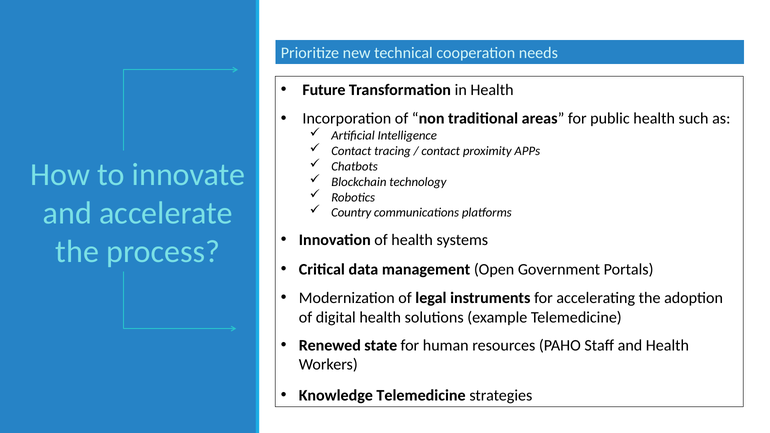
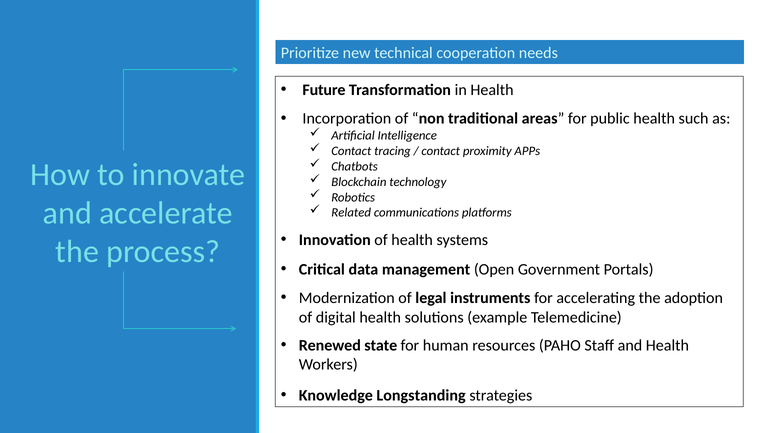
Country: Country -> Related (351, 213)
Knowledge Telemedicine: Telemedicine -> Longstanding (421, 395)
